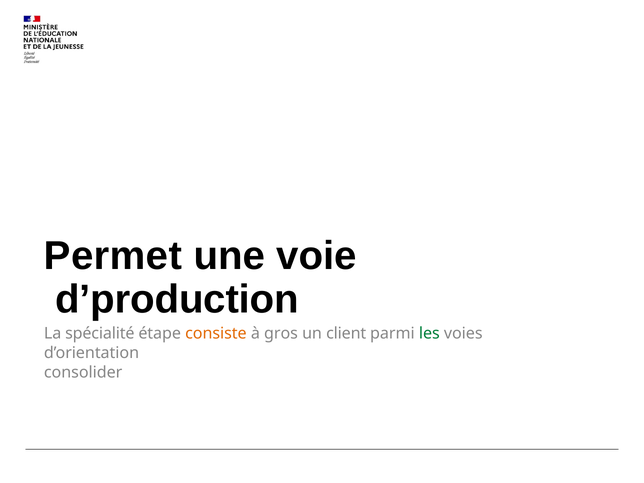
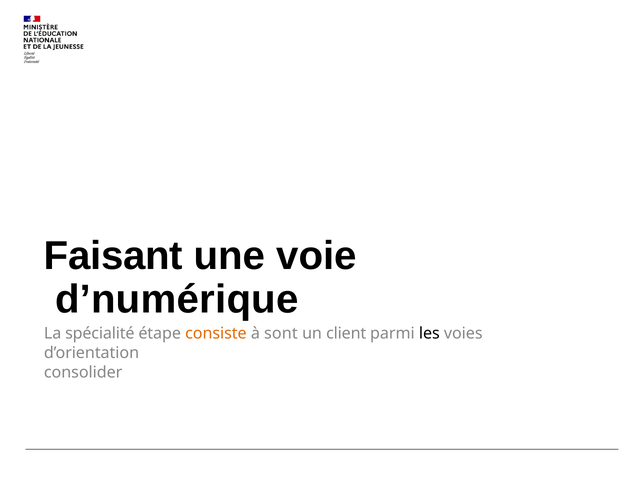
Permet: Permet -> Faisant (113, 256)
d’production: d’production -> d’numérique (177, 300)
gros: gros -> sont (281, 334)
les colour: green -> black (429, 334)
